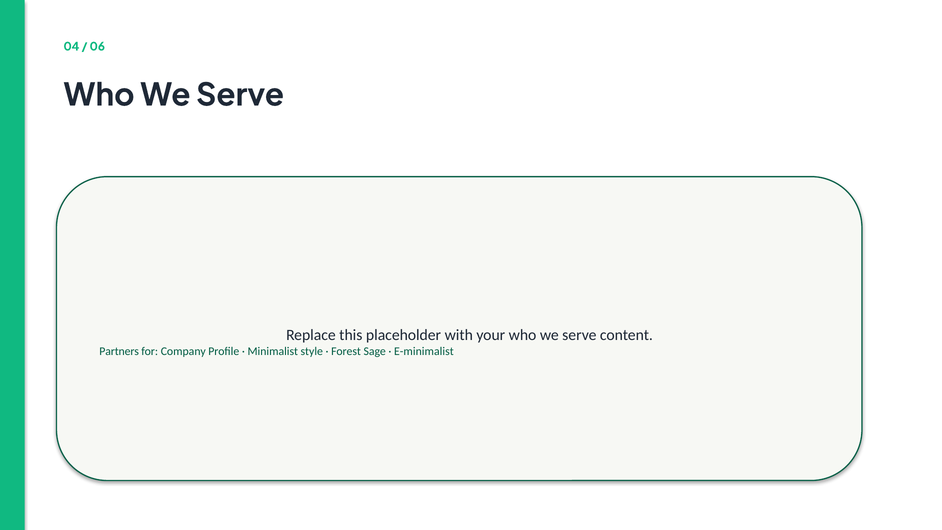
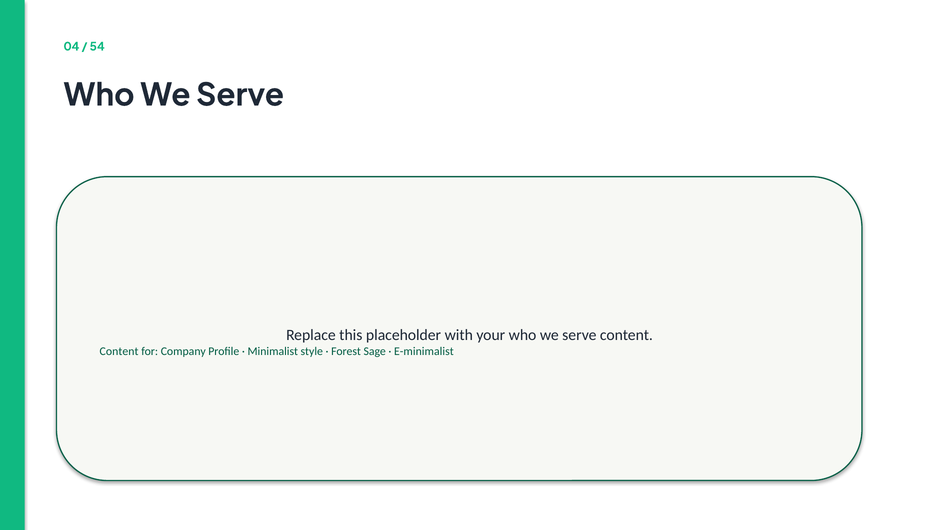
06: 06 -> 54 (97, 47)
Partners: Partners -> Content (119, 351)
